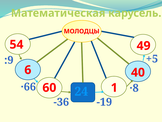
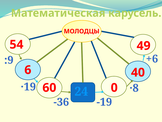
+5: +5 -> +6 (152, 59)
·66: ·66 -> ·19 (28, 86)
1: 1 -> 0 (114, 87)
